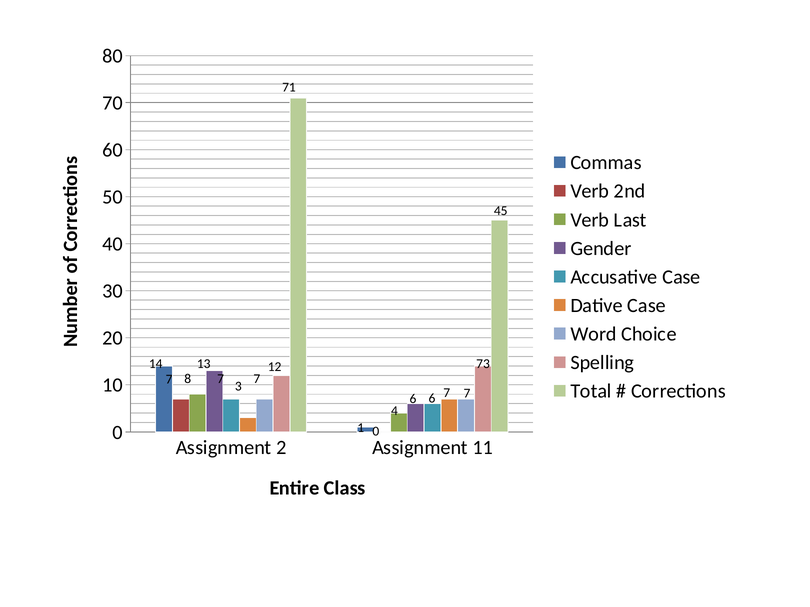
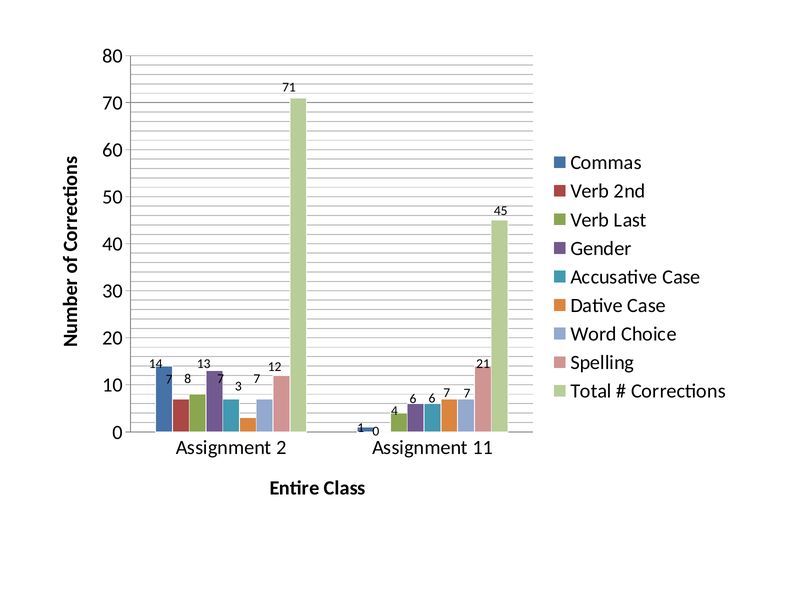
73: 73 -> 21 (483, 364)
